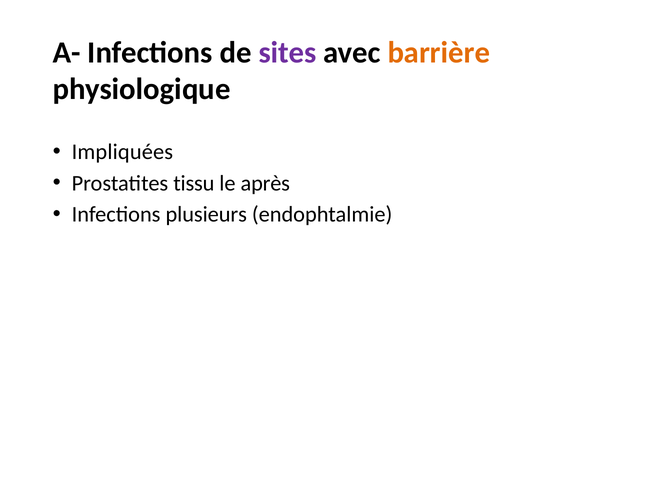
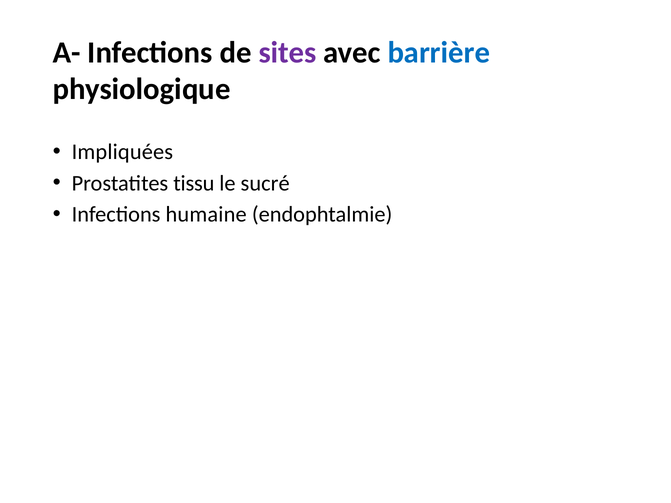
barrière colour: orange -> blue (439, 52)
après: après -> sucré (265, 183)
plusieurs: plusieurs -> humaine (206, 215)
